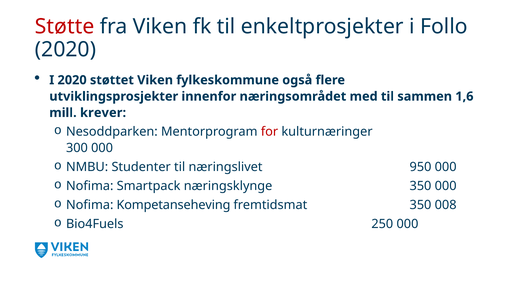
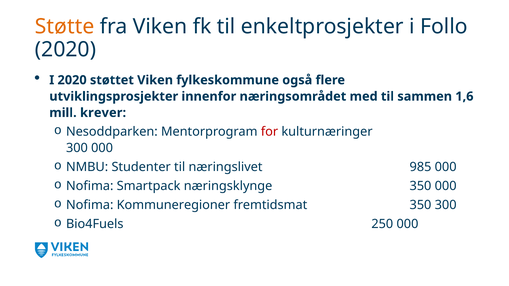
Støtte colour: red -> orange (65, 27)
950: 950 -> 985 (420, 167)
Kompetanseheving: Kompetanseheving -> Kommuneregioner (173, 205)
350 008: 008 -> 300 (446, 205)
